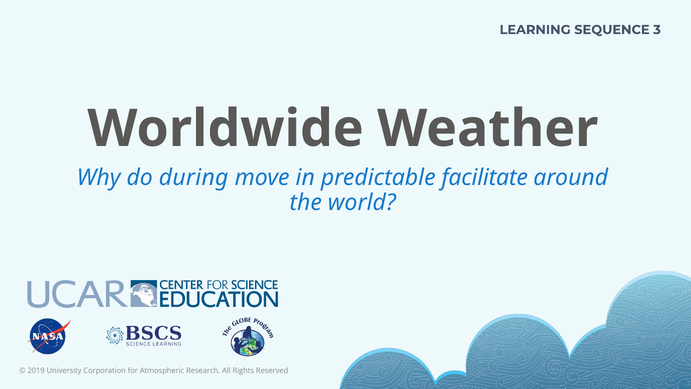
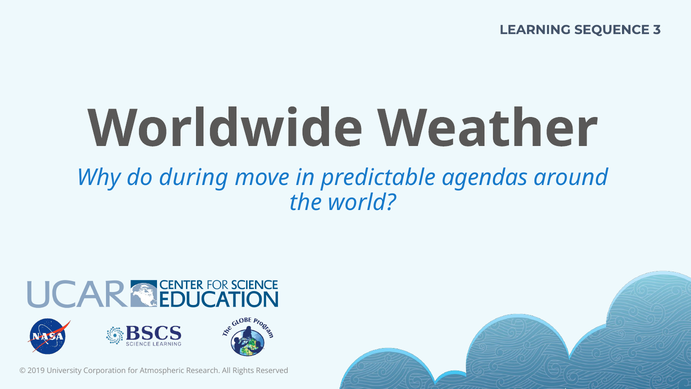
facilitate: facilitate -> agendas (485, 178)
